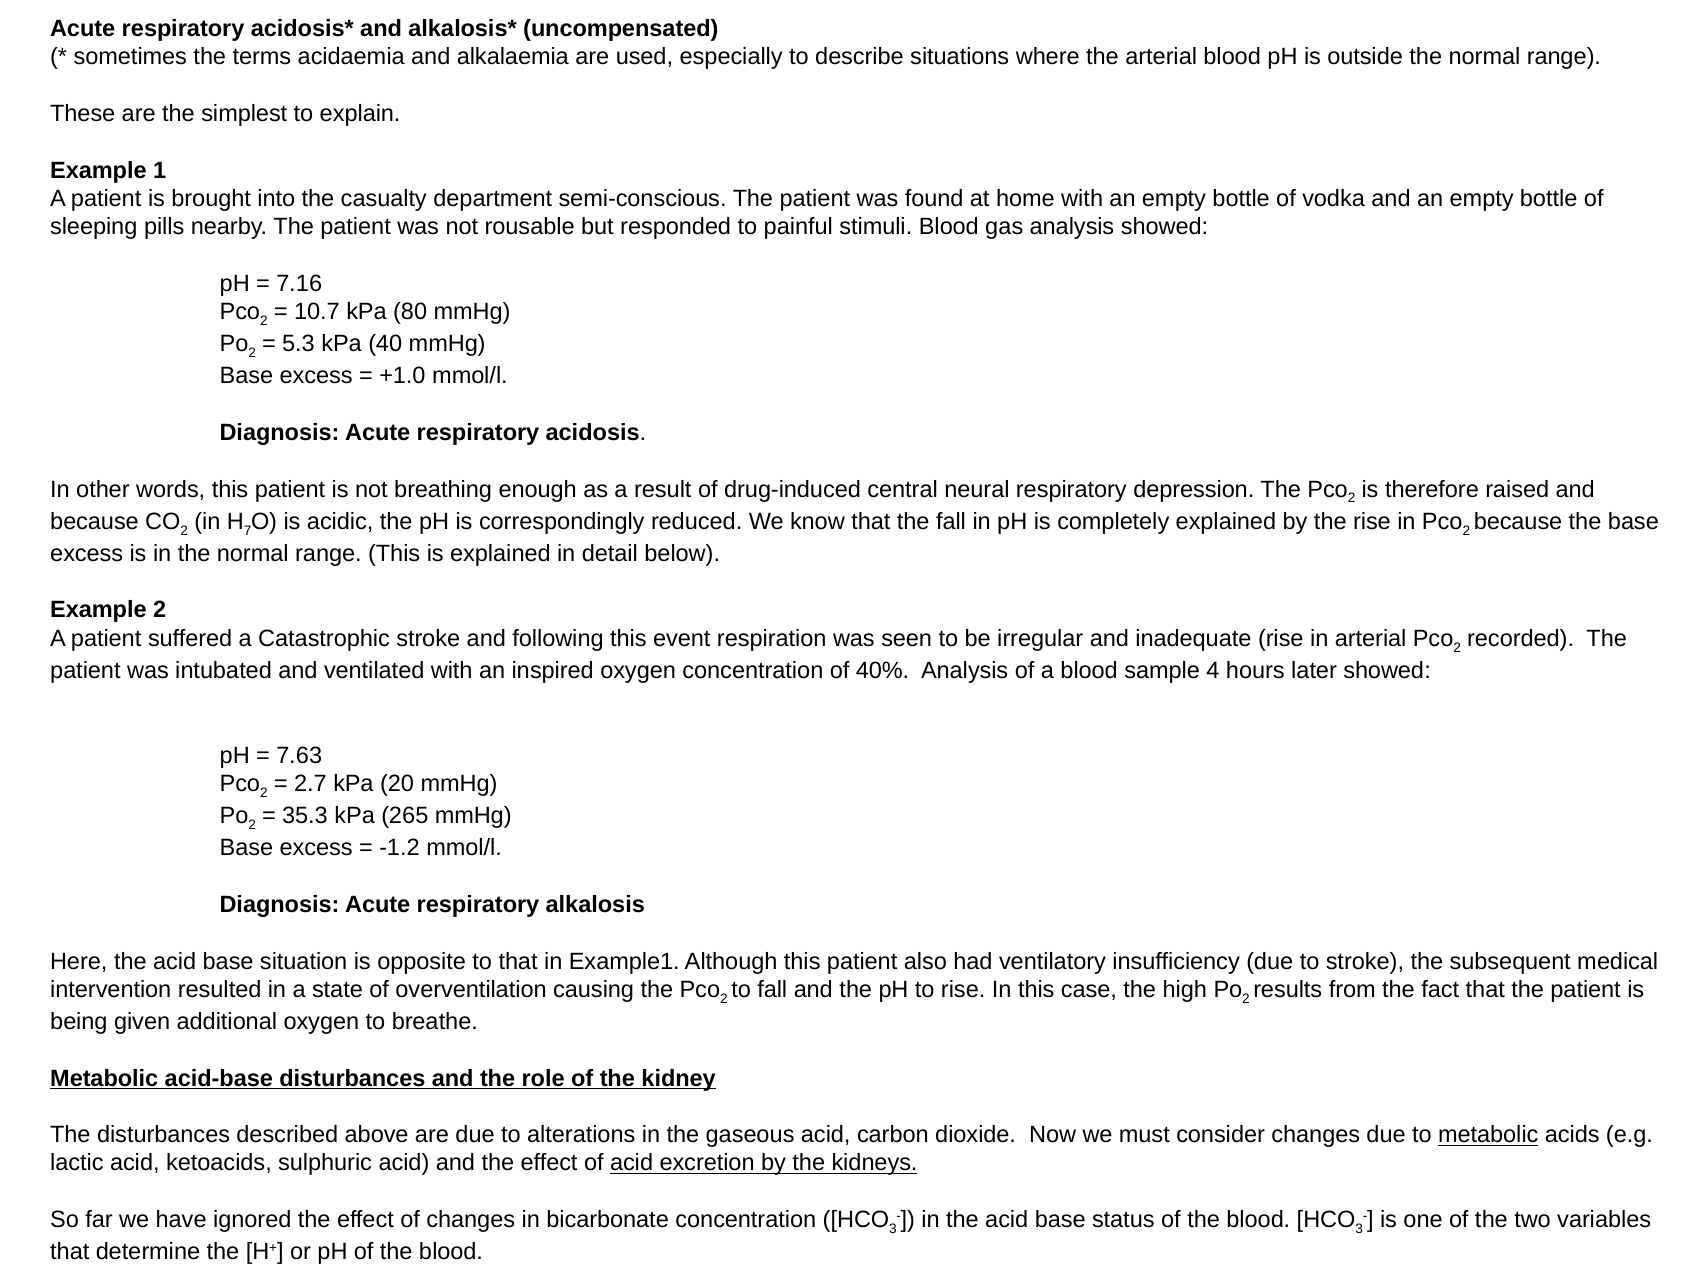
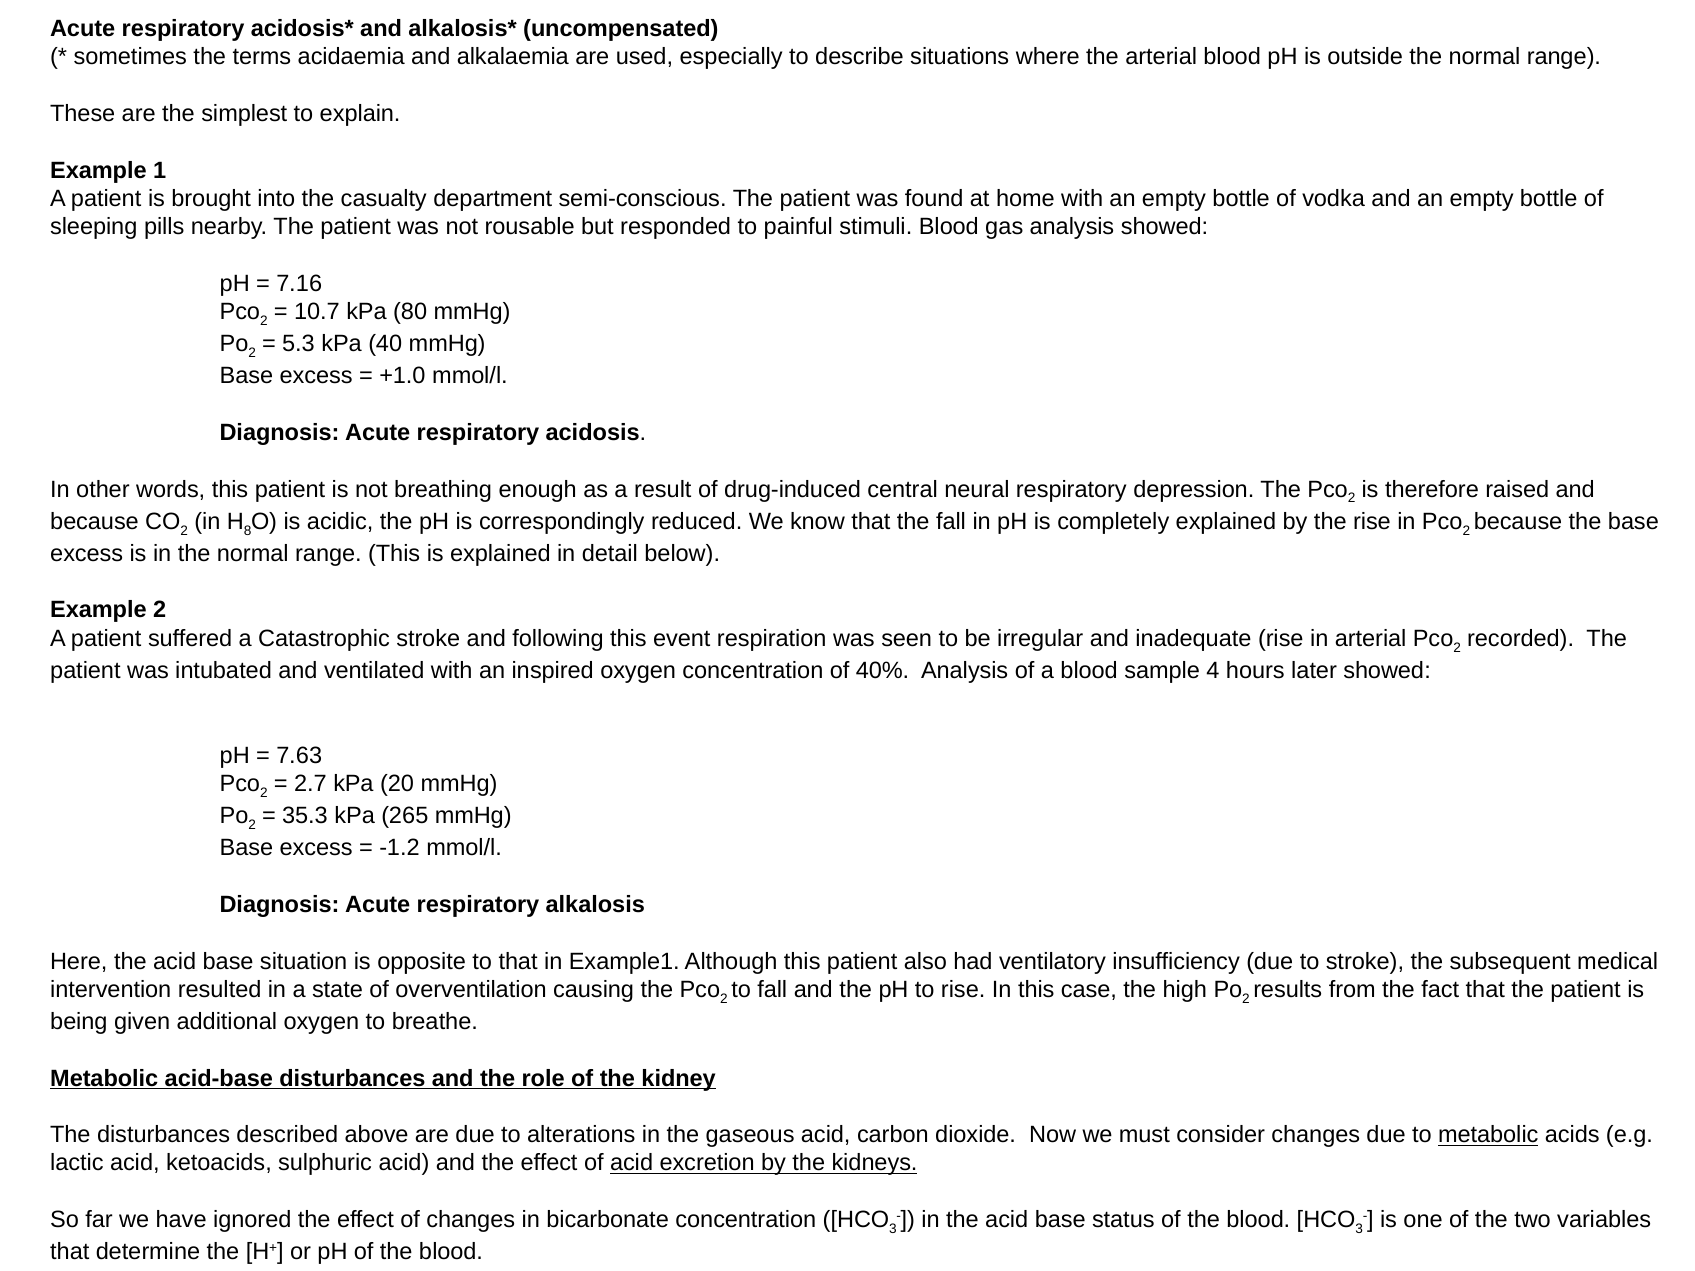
7: 7 -> 8 (248, 531)
